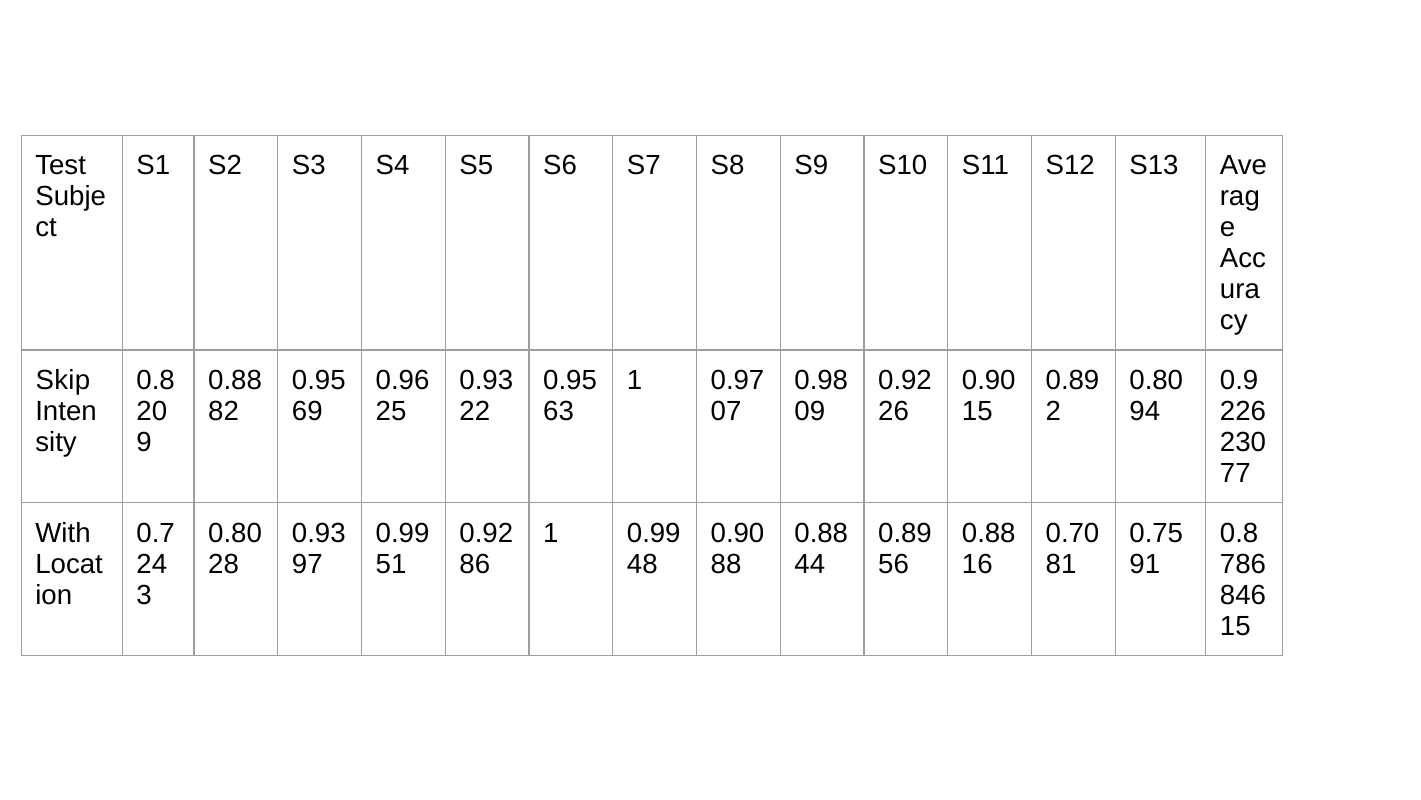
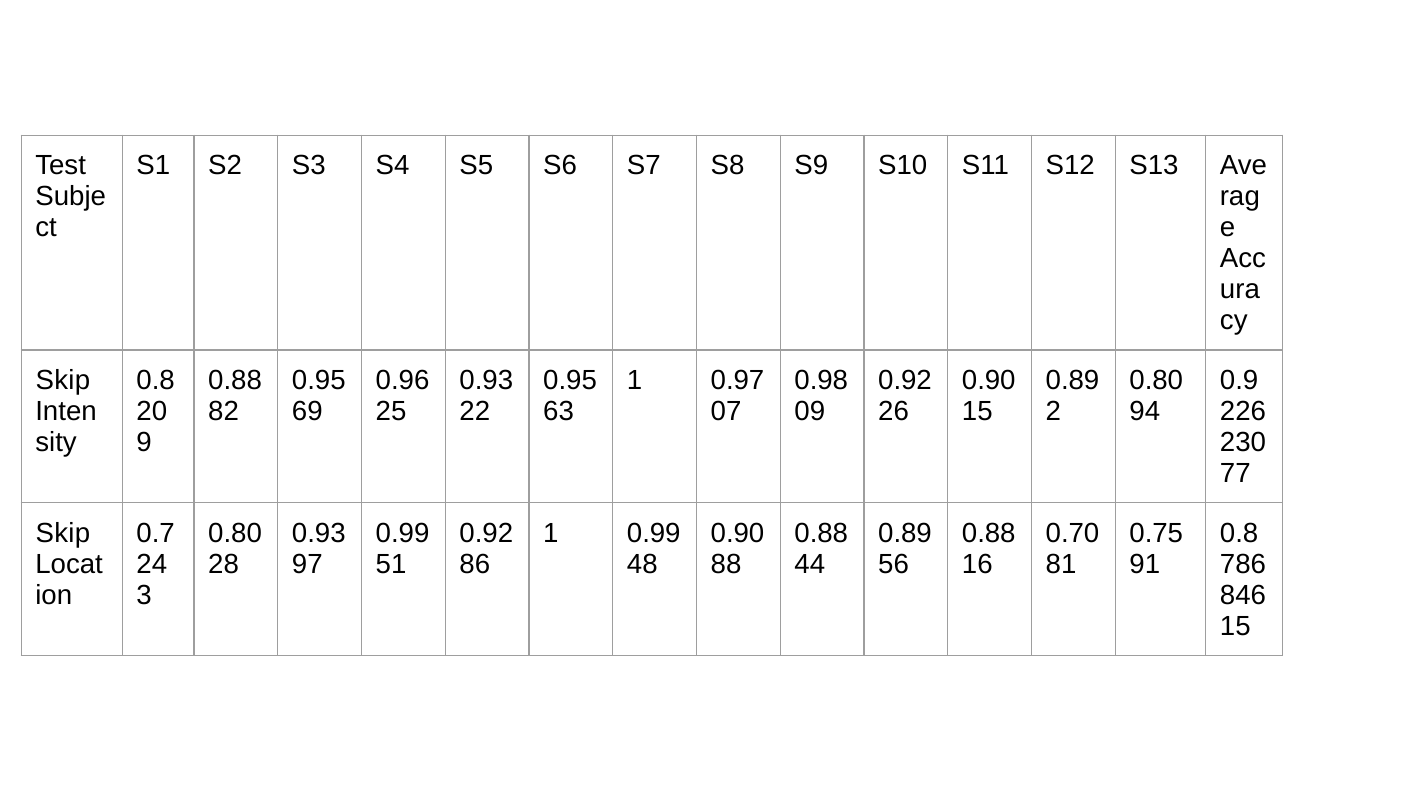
With: With -> Skip (63, 533)
